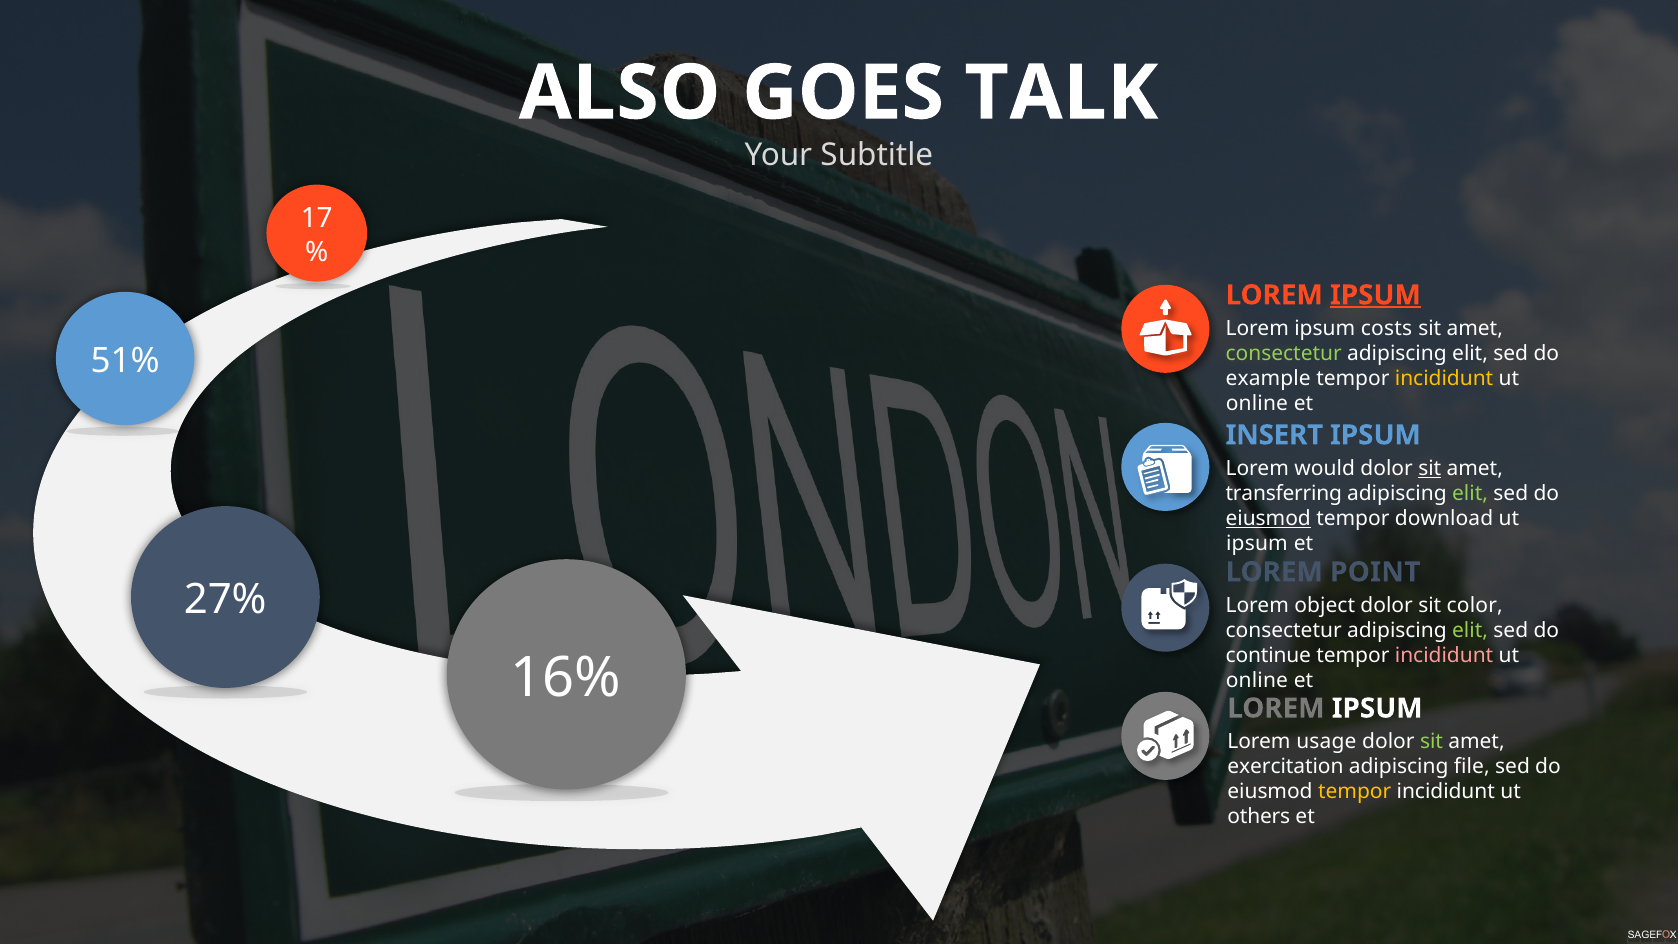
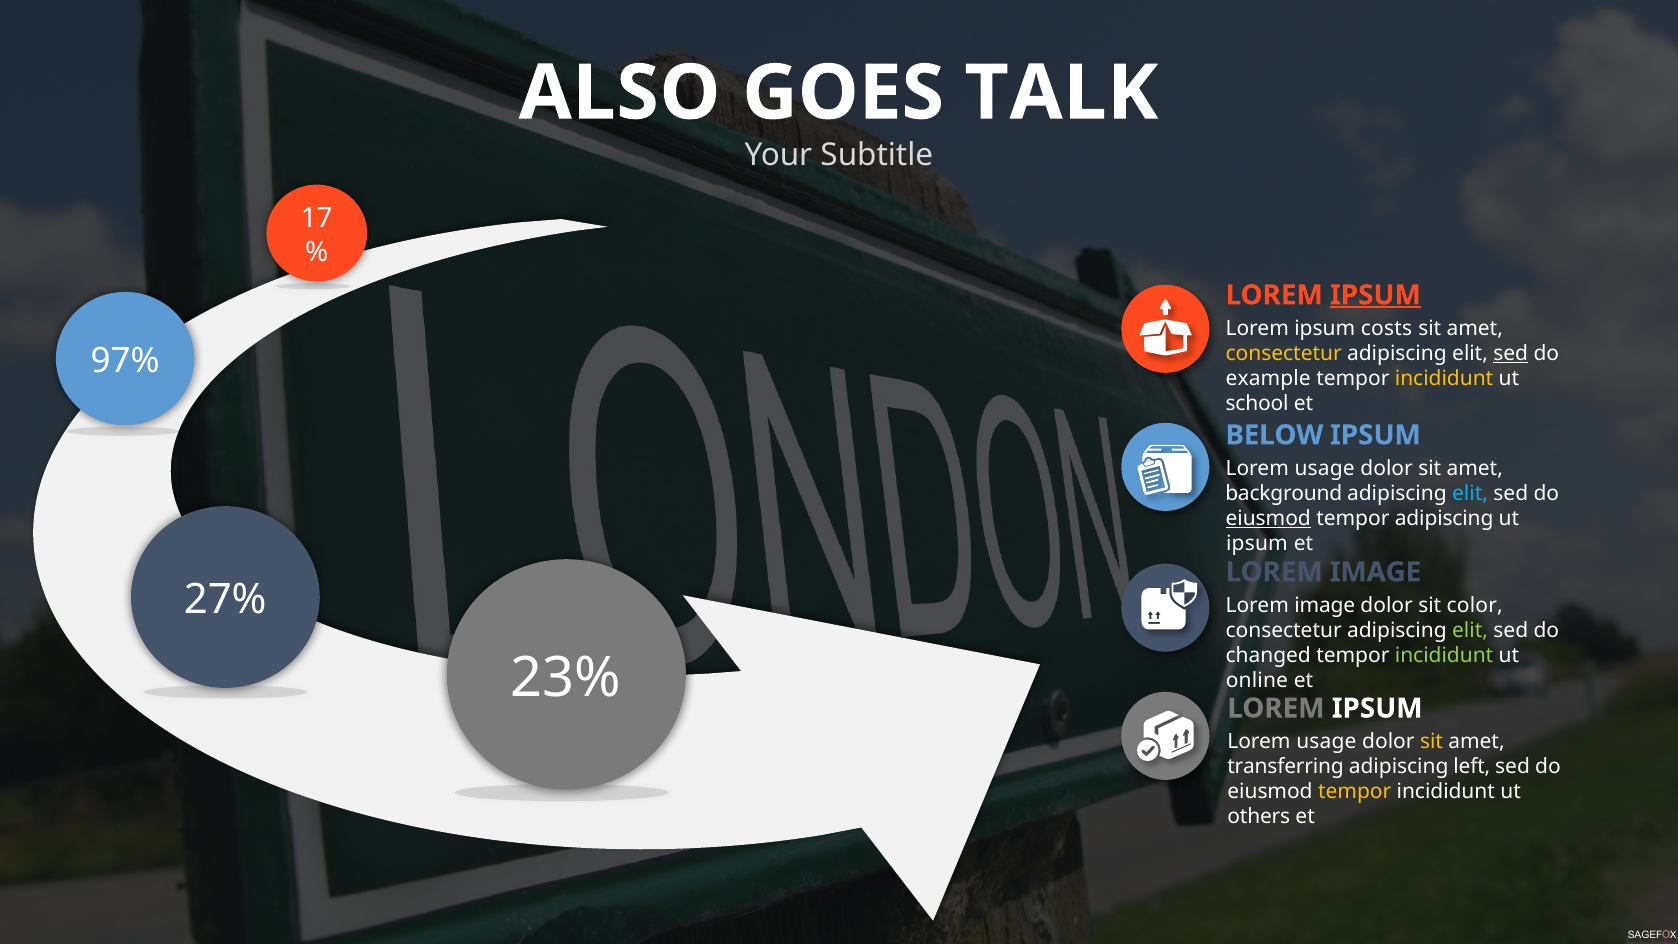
consectetur colour: light green -> yellow (1284, 353)
sed underline: none -> present (1511, 353)
51%: 51% -> 97% (125, 361)
online: online -> school (1257, 404)
INSERT: INSERT -> BELOW (1274, 435)
would: would -> usage (1325, 468)
sit underline: present -> none (1430, 468)
transferring: transferring -> background (1284, 493)
elit colour: light green -> light blue (1470, 493)
tempor download: download -> adipiscing (1444, 518)
POINT: POINT -> IMAGE (1376, 572)
object: object -> image (1325, 605)
continue: continue -> changed (1268, 655)
incididunt colour: pink -> light green (1444, 655)
16%: 16% -> 23% (566, 678)
sit colour: light green -> yellow (1431, 741)
exercitation: exercitation -> transferring (1286, 766)
file: file -> left (1472, 766)
